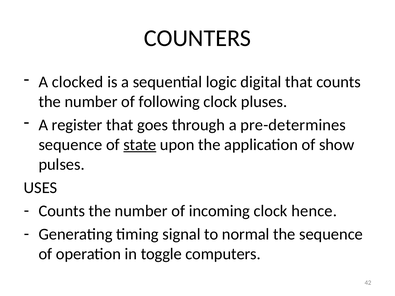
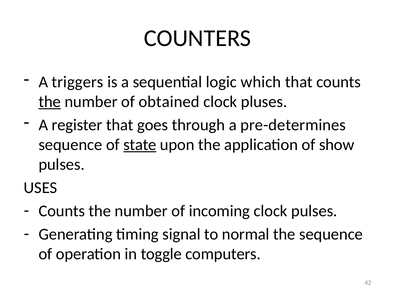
clocked: clocked -> triggers (78, 82)
digital: digital -> which (261, 82)
the underline: none -> present (50, 102)
following: following -> obtained (169, 102)
clock hence: hence -> pulses (314, 211)
